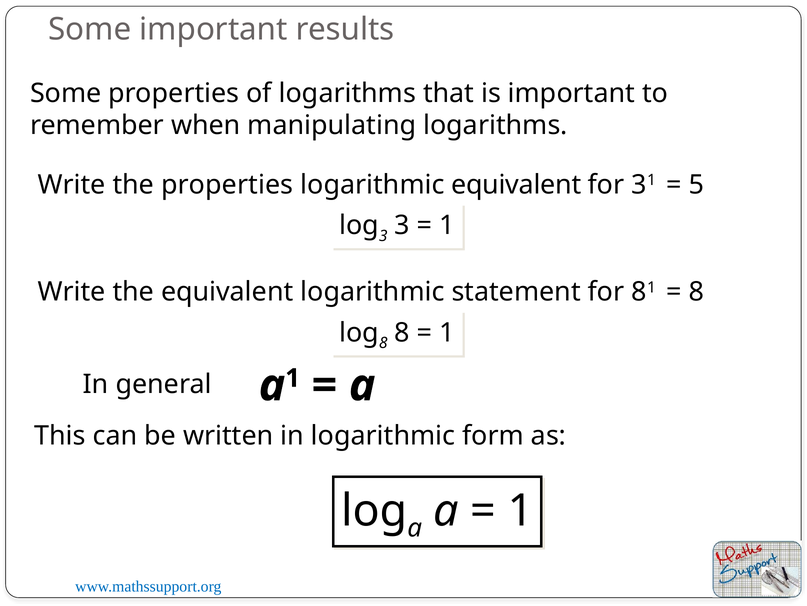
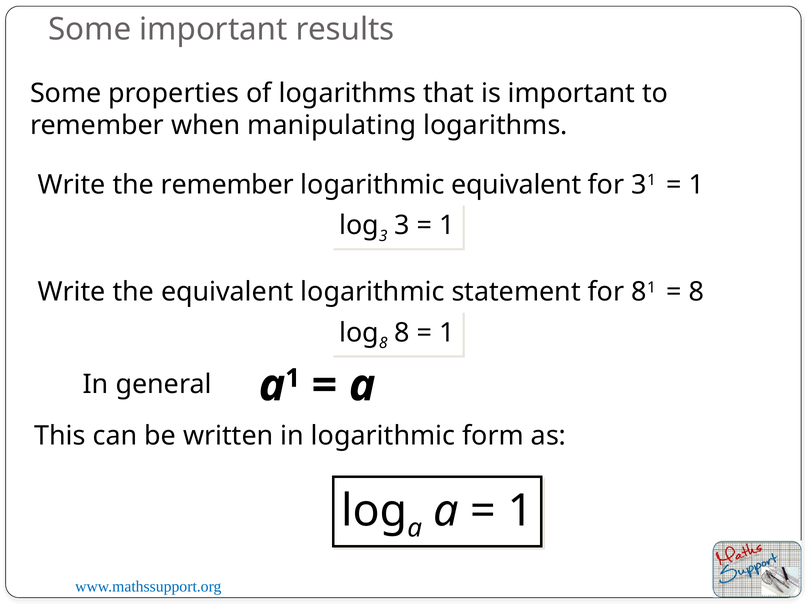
the properties: properties -> remember (227, 184)
5: 5 -> 1 (696, 184)
